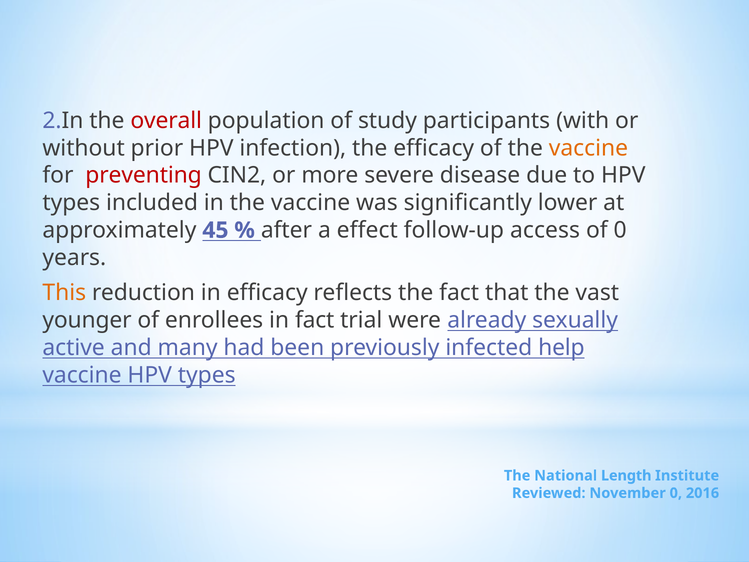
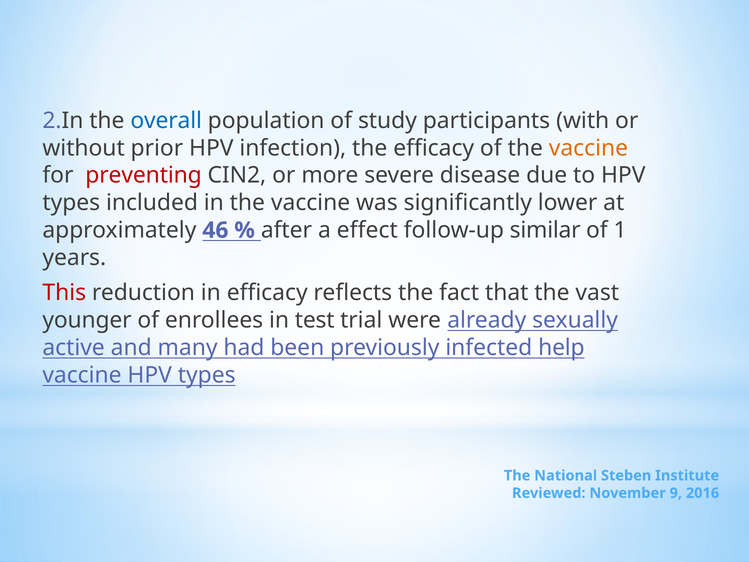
overall colour: red -> blue (166, 120)
45: 45 -> 46 (215, 230)
access: access -> similar (545, 230)
of 0: 0 -> 1 (620, 230)
This colour: orange -> red (64, 293)
in fact: fact -> test (315, 320)
Length: Length -> Steben (626, 475)
November 0: 0 -> 9 (676, 493)
